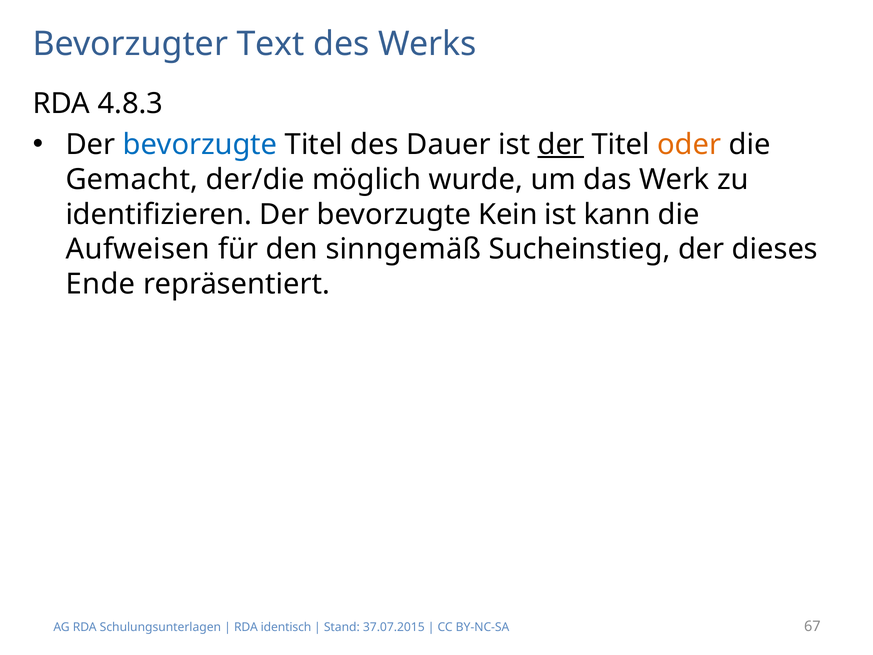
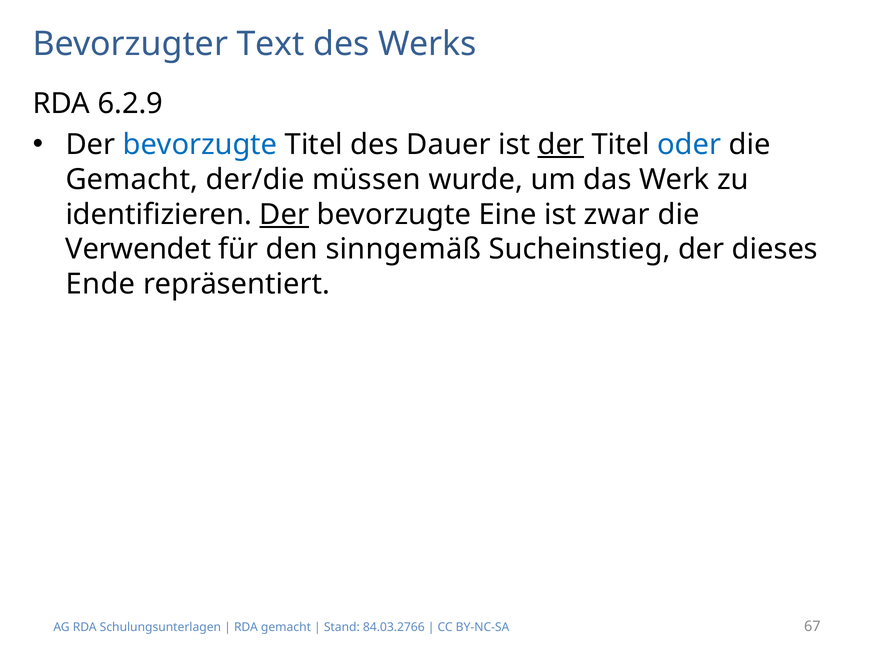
4.8.3: 4.8.3 -> 6.2.9 (130, 104)
oder colour: orange -> blue (689, 144)
möglich: möglich -> müssen (367, 179)
Der underline: none -> present (284, 214)
Kein: Kein -> Eine (508, 214)
kann: kann -> zwar (617, 214)
Aufweisen: Aufweisen -> Verwendet (138, 249)
RDA identisch: identisch -> gemacht (286, 627)
37.07.2015: 37.07.2015 -> 84.03.2766 (394, 627)
